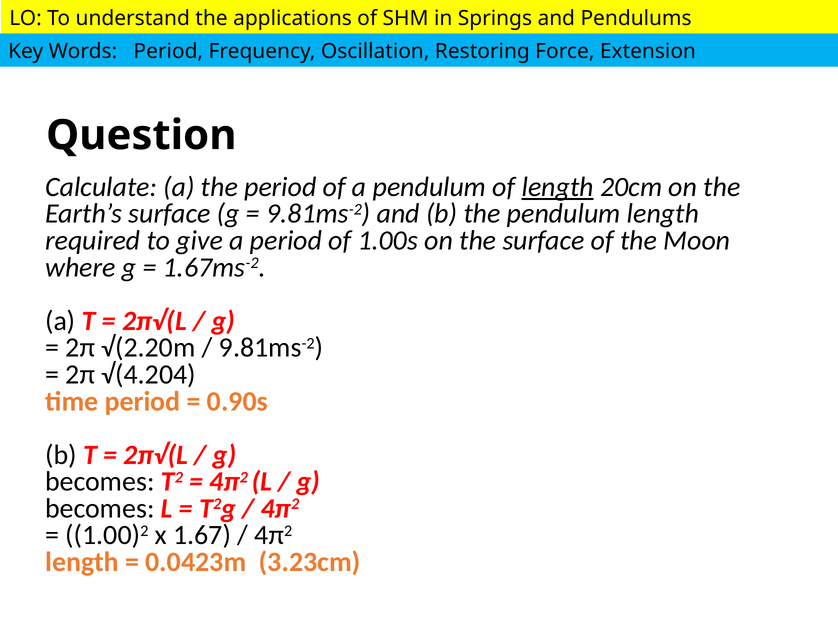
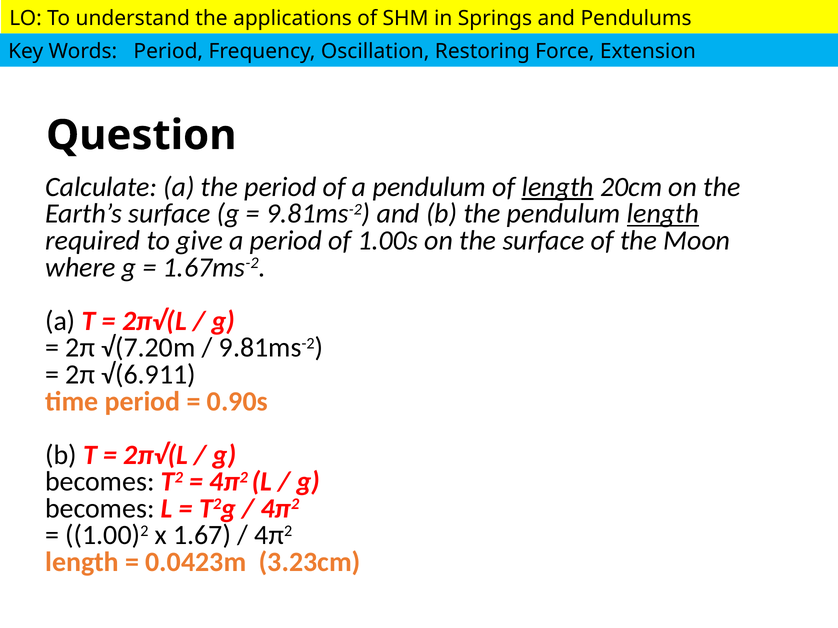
length underline: none -> present (663, 214)
√(2.20m: √(2.20m -> √(7.20m (148, 348)
√(4.204: √(4.204 -> √(6.911 (149, 375)
